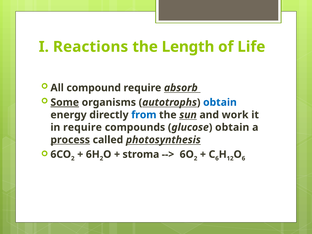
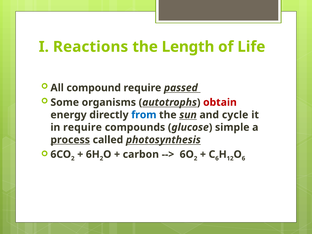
absorb: absorb -> passed (181, 88)
Some underline: present -> none (65, 102)
obtain colour: blue -> red (220, 102)
work: work -> cycle (235, 115)
glucose obtain: obtain -> simple (232, 127)
stroma: stroma -> carbon (141, 154)
